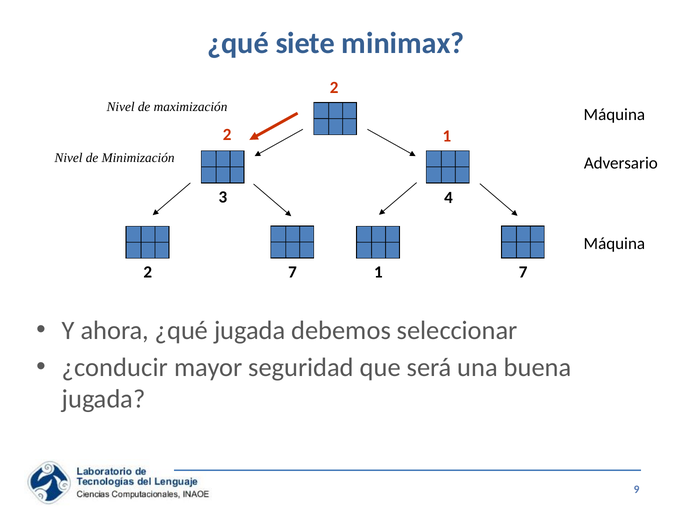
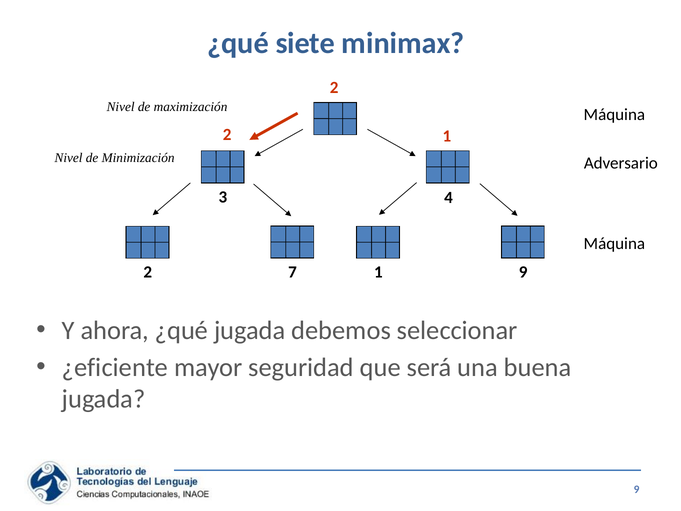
1 7: 7 -> 9 (523, 272)
¿conducir: ¿conducir -> ¿eficiente (115, 367)
